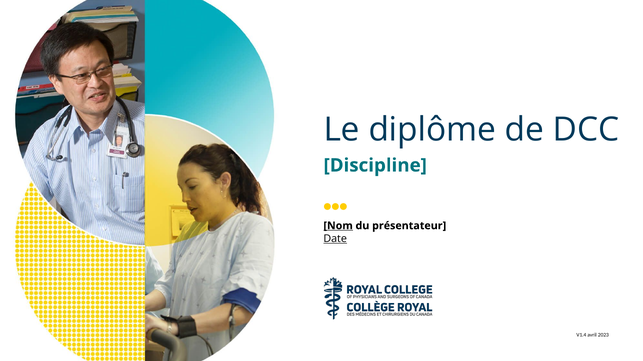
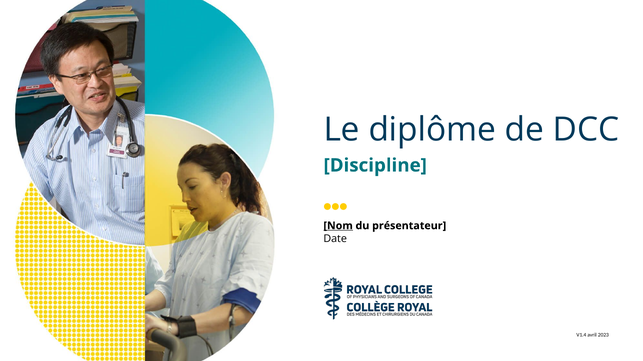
Date underline: present -> none (335, 239)
